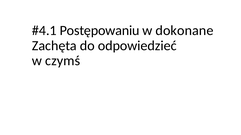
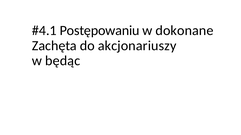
odpowiedzieć: odpowiedzieć -> akcjonariuszy (137, 46)
czymś: czymś -> będąc (63, 61)
